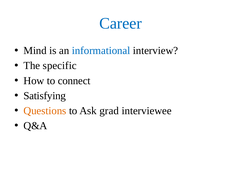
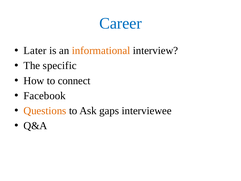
Mind: Mind -> Later (35, 51)
informational colour: blue -> orange (101, 51)
Satisfying: Satisfying -> Facebook (45, 96)
grad: grad -> gaps (109, 111)
